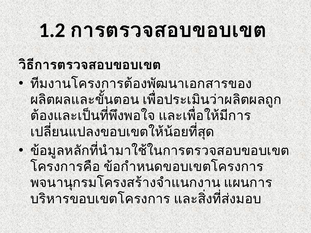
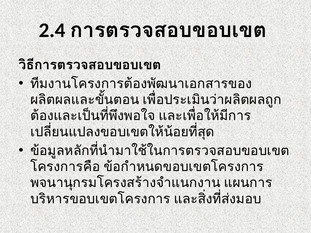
1.2: 1.2 -> 2.4 (52, 30)
